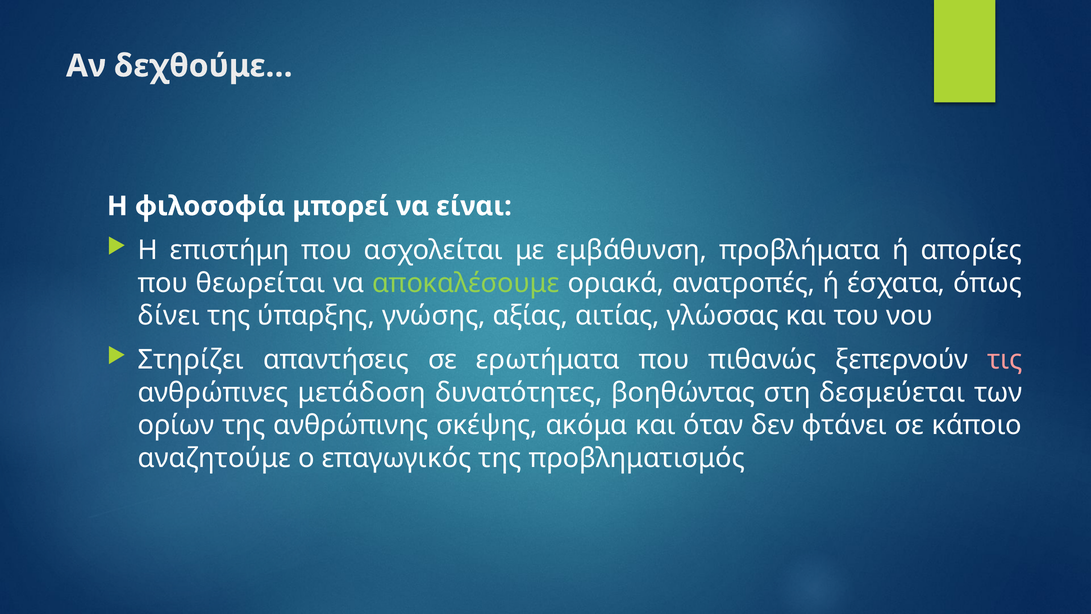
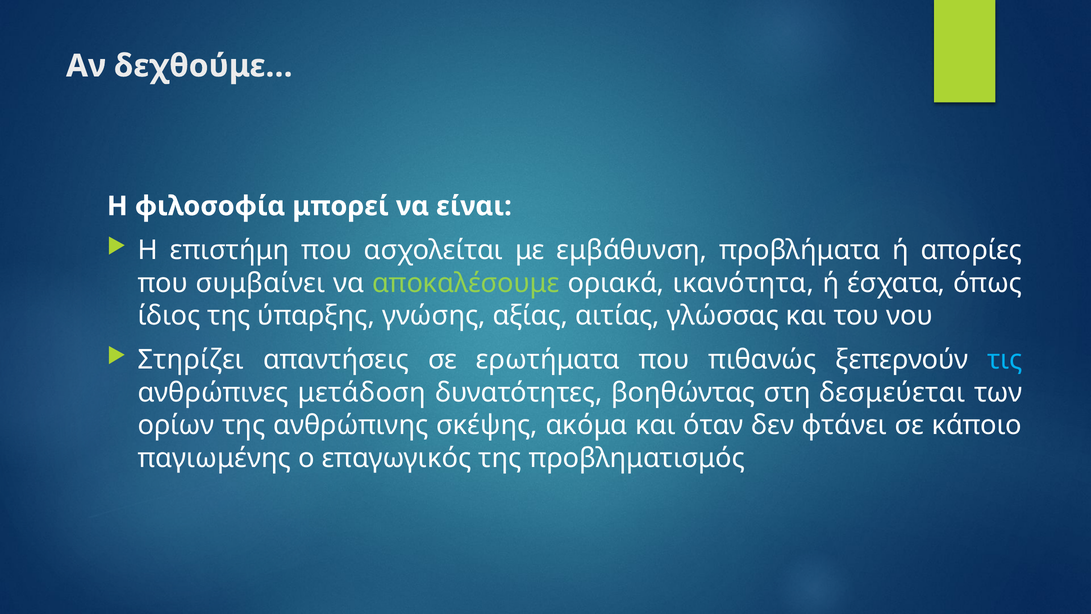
θεωρείται: θεωρείται -> συμβαίνει (261, 283)
ανατροπές: ανατροπές -> ικανότητα (743, 283)
δίνει: δίνει -> ίδιος (169, 316)
τις colour: pink -> light blue (1005, 360)
αναζητούμε: αναζητούμε -> παγιωμένης (214, 458)
